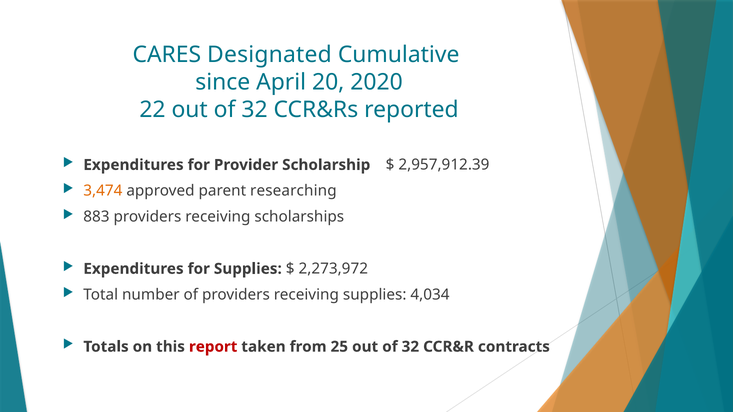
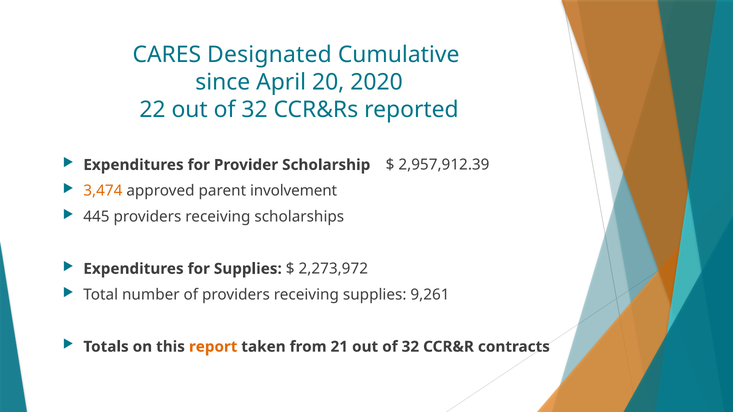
researching: researching -> involvement (294, 191)
883: 883 -> 445 (96, 217)
4,034: 4,034 -> 9,261 (430, 295)
report colour: red -> orange (213, 347)
25: 25 -> 21 (339, 347)
